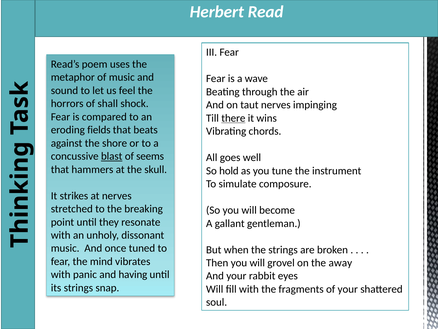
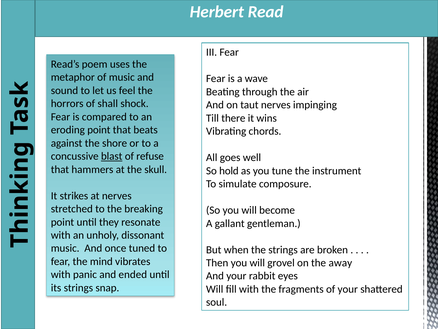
there underline: present -> none (233, 118)
eroding fields: fields -> point (99, 130)
seems: seems -> refuse (150, 156)
having: having -> ended (133, 274)
